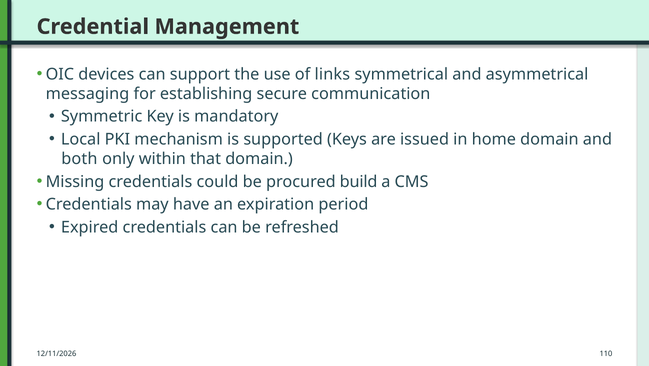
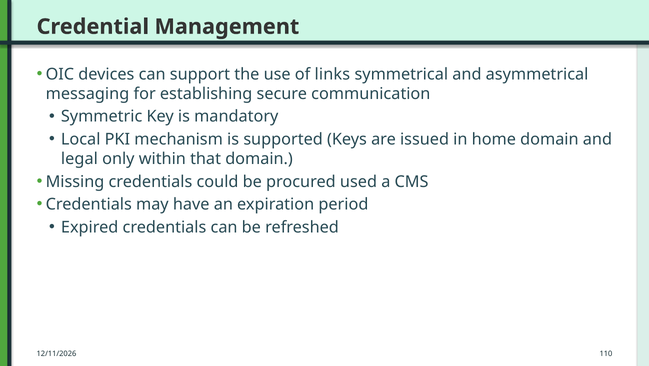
both: both -> legal (79, 159)
build: build -> used (358, 182)
